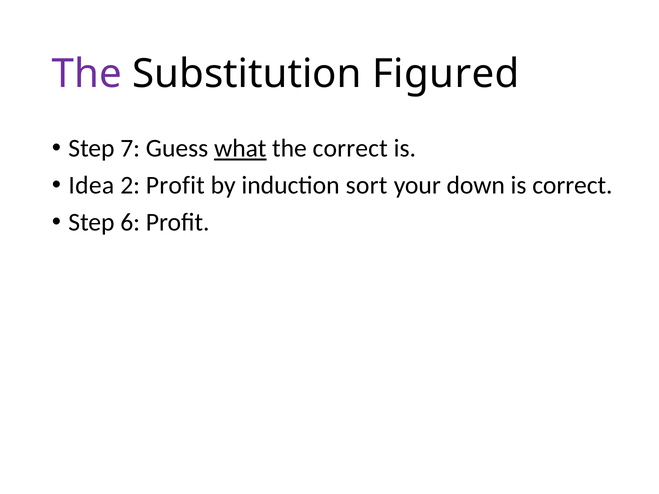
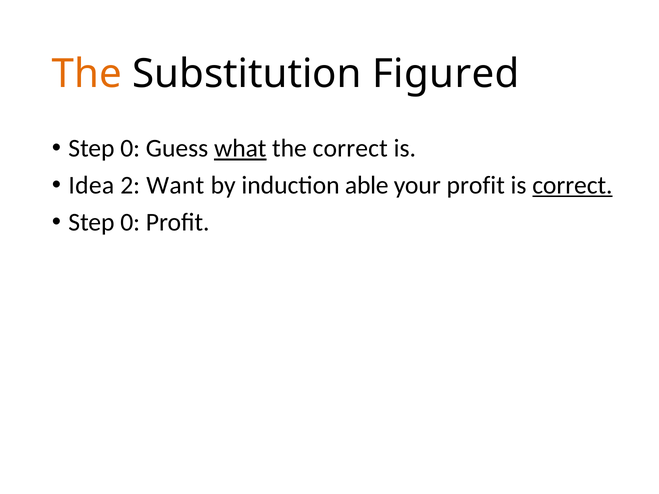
The colour: purple -> orange (87, 74)
7: 7 -> 0 (130, 149)
2 Profit: Profit -> Want (175, 185)
sort: sort -> able (367, 185)
your down: down -> profit (476, 185)
correct underline: none -> present (572, 185)
6: 6 -> 0 (130, 222)
